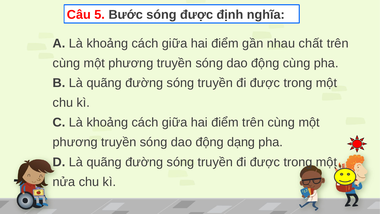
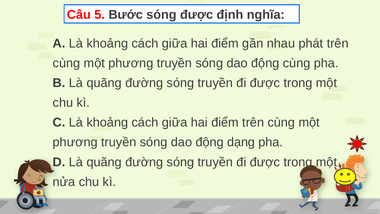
chất: chất -> phát (311, 43)
